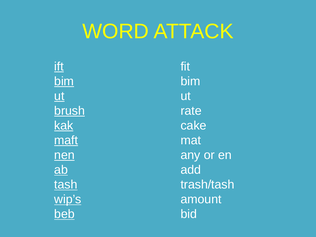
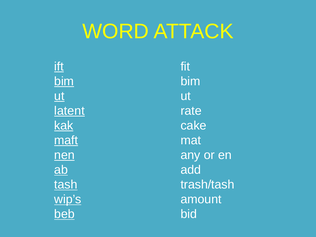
brush: brush -> latent (69, 111)
